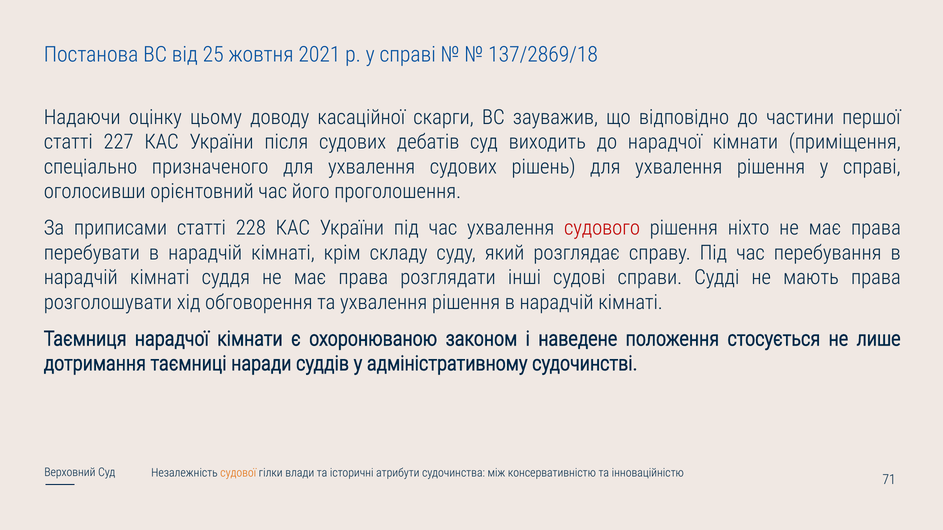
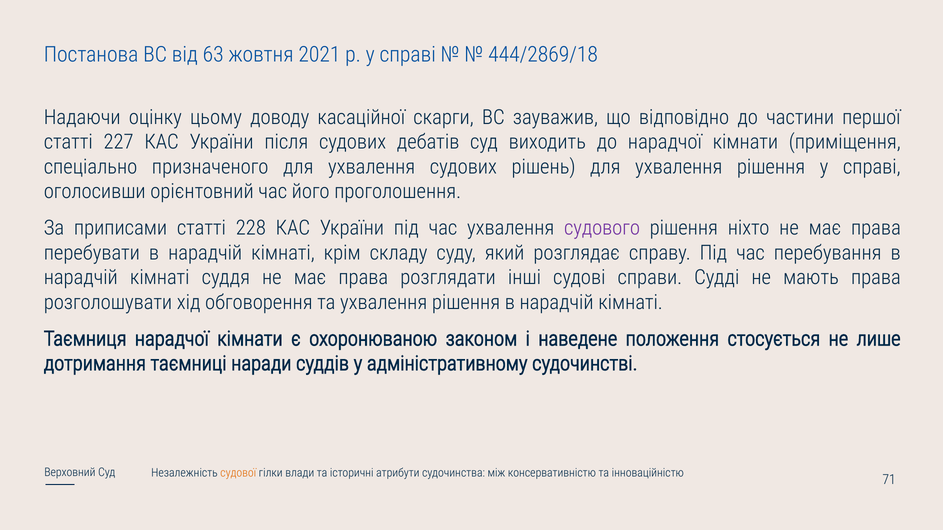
25: 25 -> 63 (213, 55)
137/2869/18: 137/2869/18 -> 444/2869/18 (543, 55)
судового colour: red -> purple (602, 228)
